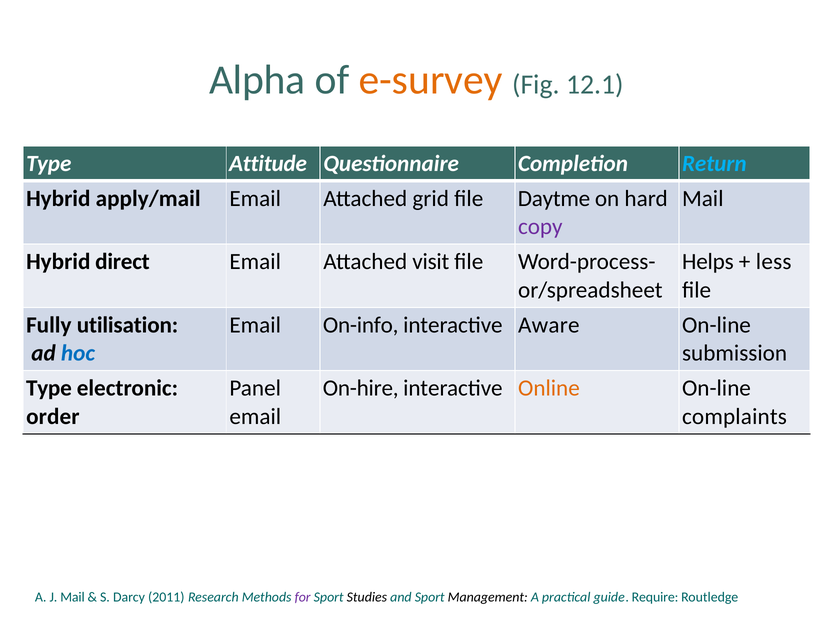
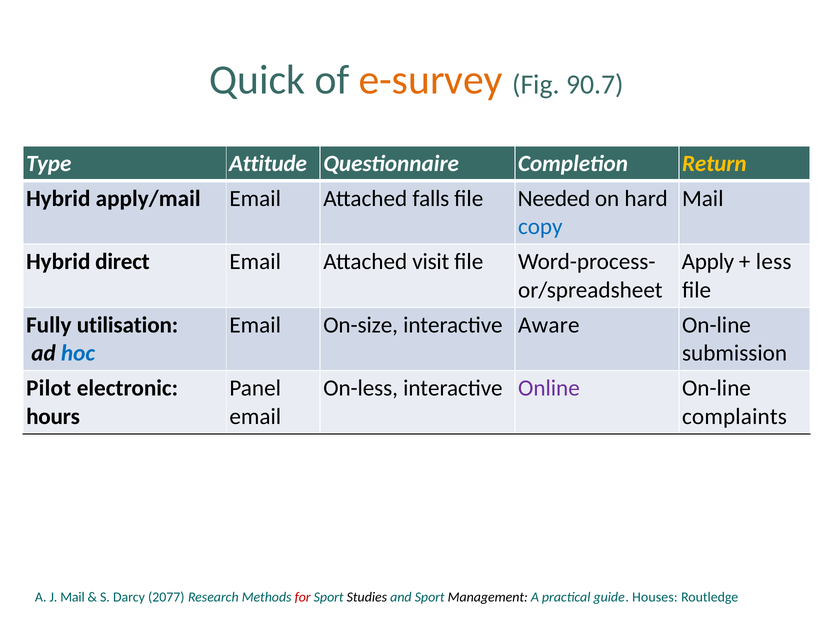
Alpha: Alpha -> Quick (257, 80)
12.1: 12.1 -> 90.7 (595, 85)
Return colour: light blue -> yellow (714, 163)
grid: grid -> falls (431, 198)
Daytme: Daytme -> Needed (554, 198)
copy colour: purple -> blue (540, 227)
Helps: Helps -> Apply (708, 262)
On-info: On-info -> On-size (361, 325)
Type: Type -> Pilot (49, 388)
On-hire: On-hire -> On-less (361, 388)
Online colour: orange -> purple (549, 388)
order: order -> hours (53, 416)
2011: 2011 -> 2077 (166, 597)
for colour: purple -> red (303, 597)
Require: Require -> Houses (655, 597)
